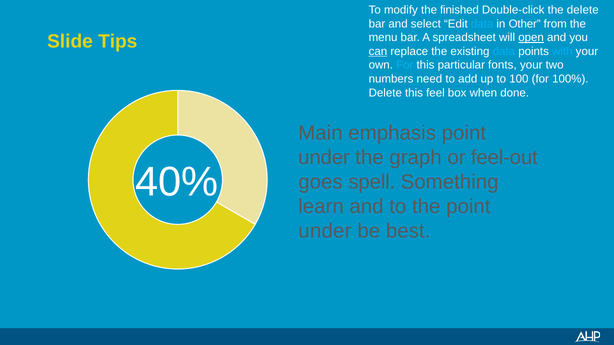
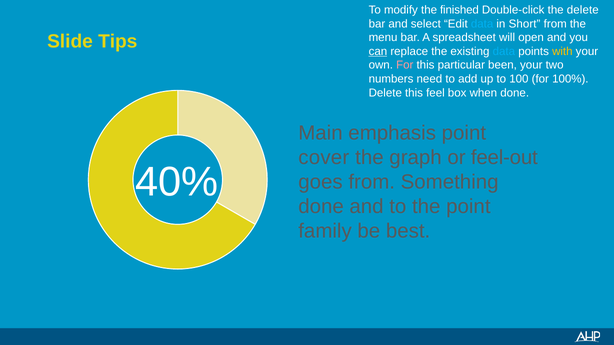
Other: Other -> Short (525, 24)
open underline: present -> none (531, 38)
with colour: light blue -> yellow (562, 51)
For colour: light blue -> pink (405, 65)
fonts: fonts -> been (503, 65)
under: under -> cover (324, 158)
goes spell: spell -> from (372, 182)
learn: learn -> done (321, 207)
under: under -> family (325, 231)
